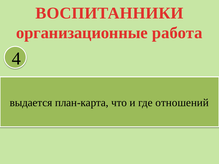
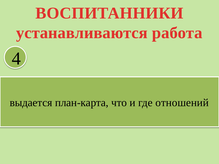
организационные: организационные -> устанавливаются (82, 33)
